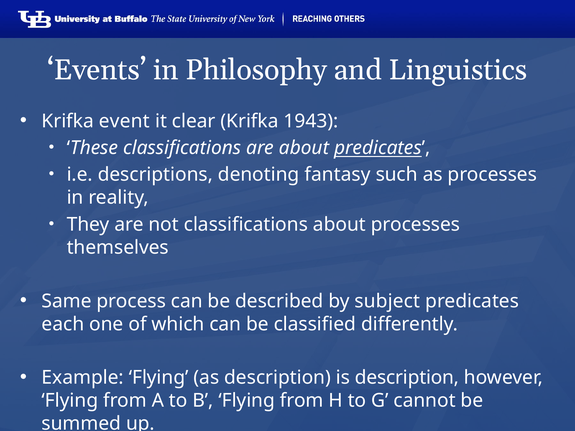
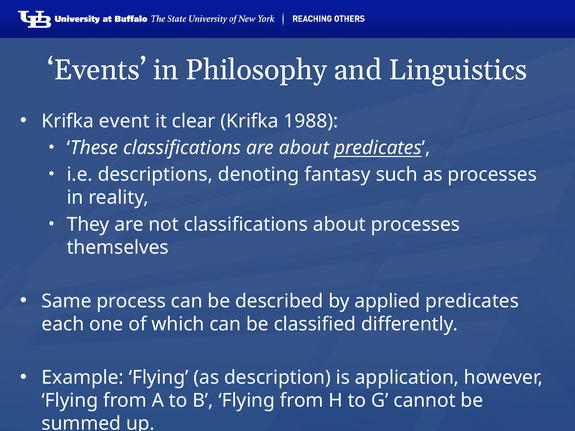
1943: 1943 -> 1988 (311, 121)
subject: subject -> applied (387, 301)
is description: description -> application (407, 378)
